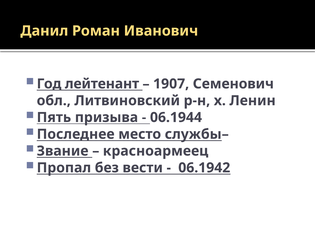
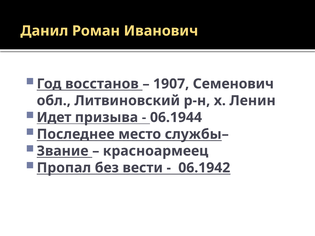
лейтенант: лейтенант -> восстанов (102, 84)
Пять: Пять -> Идет (54, 118)
